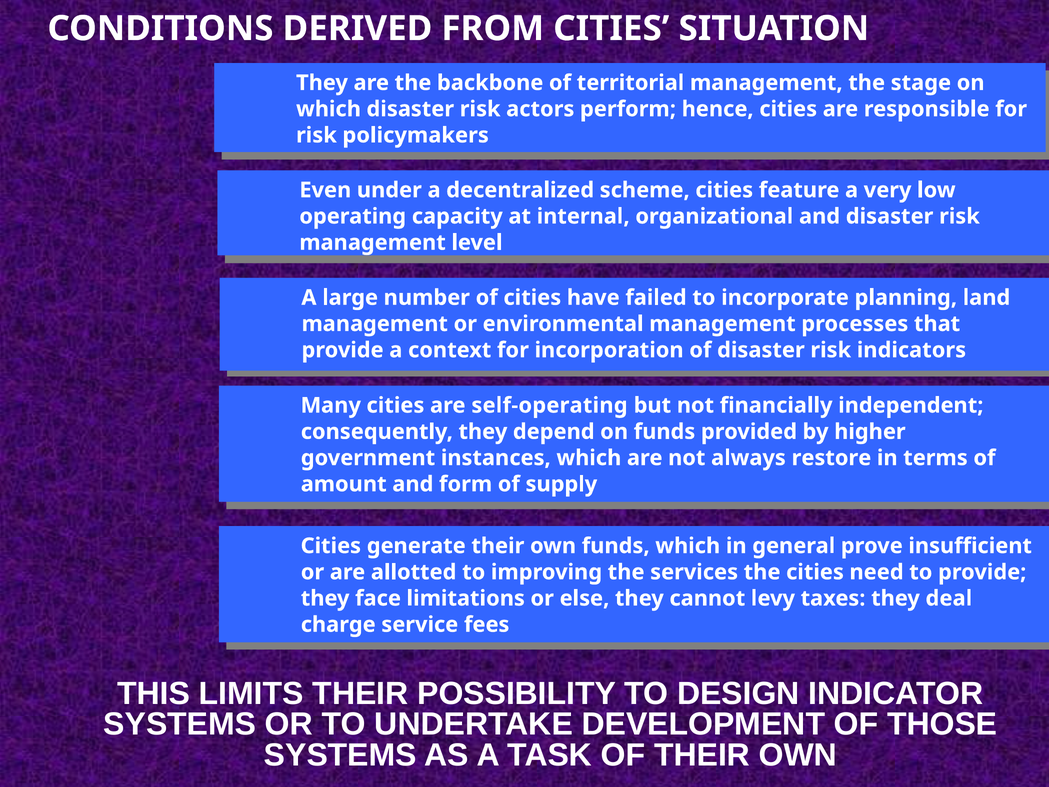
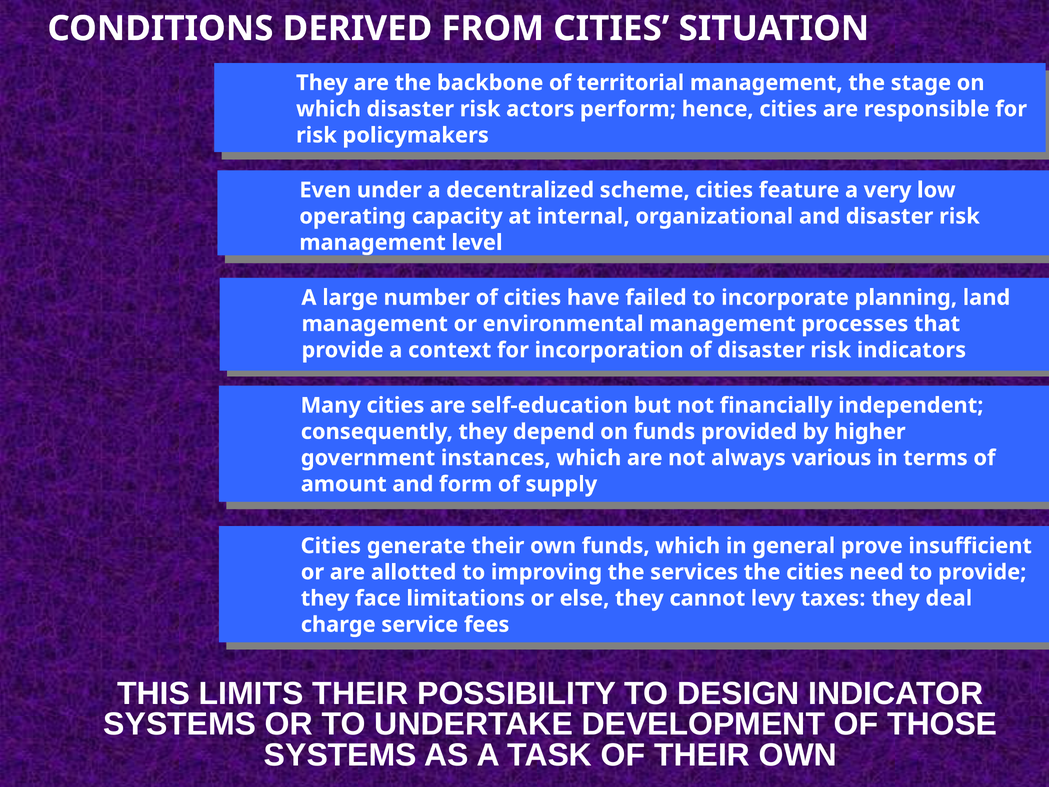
self-operating: self-operating -> self-education (550, 405)
restore: restore -> various (832, 458)
